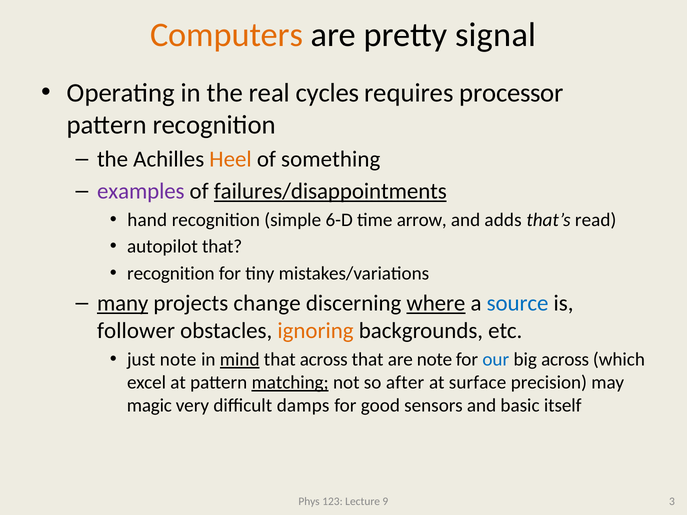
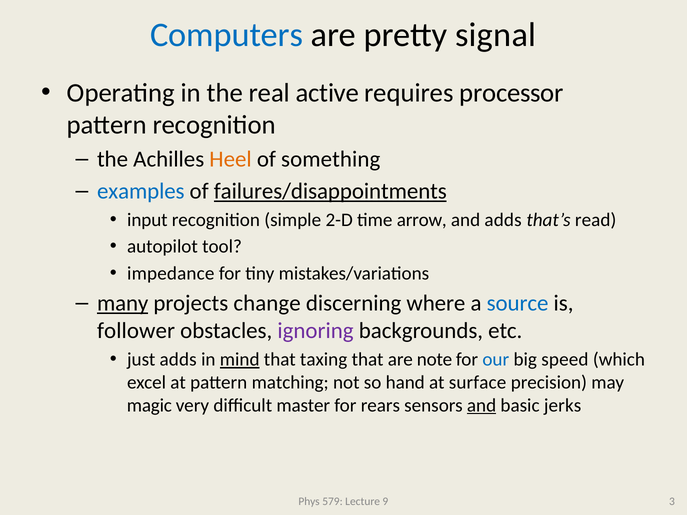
Computers colour: orange -> blue (227, 35)
cycles: cycles -> active (327, 93)
examples colour: purple -> blue (141, 191)
hand: hand -> input (147, 220)
6-D: 6-D -> 2-D (339, 220)
autopilot that: that -> tool (222, 247)
recognition: recognition -> impedance (171, 274)
where underline: present -> none (436, 304)
ignoring colour: orange -> purple (316, 331)
just note: note -> adds (178, 360)
that across: across -> taxing (324, 360)
big across: across -> speed (565, 360)
matching underline: present -> none (290, 383)
after: after -> hand (405, 383)
damps: damps -> master (303, 406)
good: good -> rears (380, 406)
and underline: none -> present (482, 406)
itself: itself -> jerks (563, 406)
123: 123 -> 579 (332, 502)
